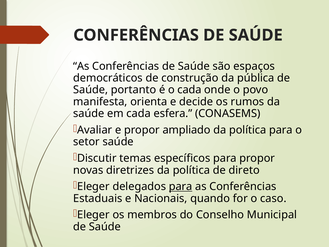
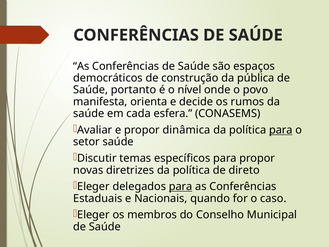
o cada: cada -> nível (189, 90)
ampliado: ampliado -> dinâmica (186, 130)
para underline: none -> present (281, 130)
